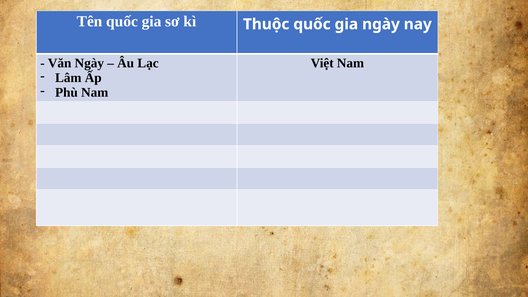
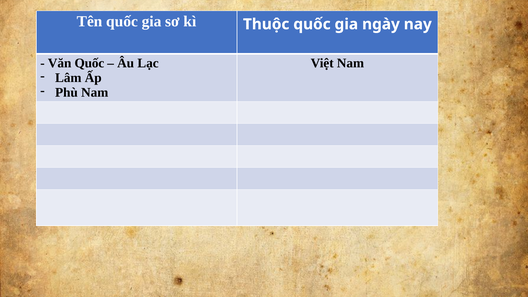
Văn Ngày: Ngày -> Quốc (89, 63)
